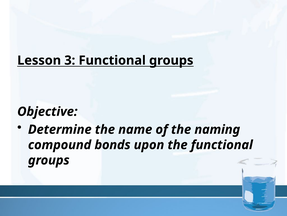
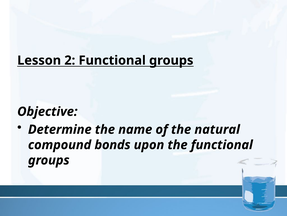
3: 3 -> 2 (70, 60)
naming: naming -> natural (217, 129)
